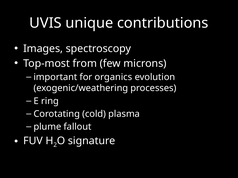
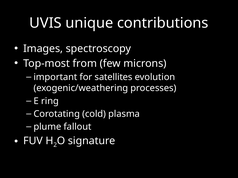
organics: organics -> satellites (114, 77)
